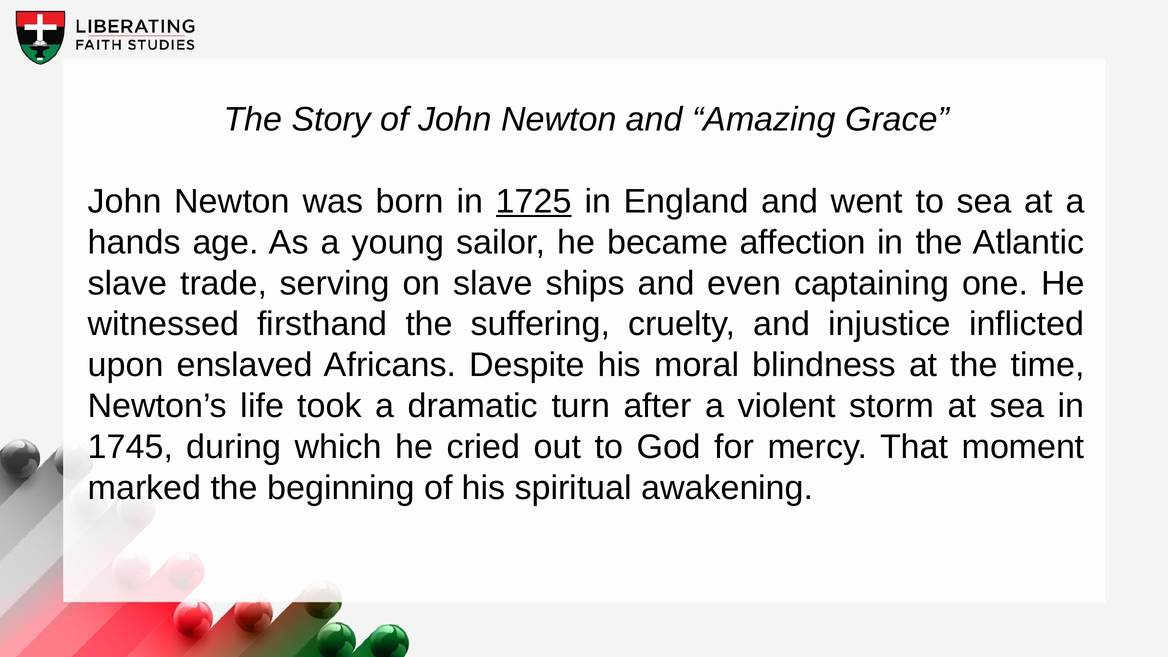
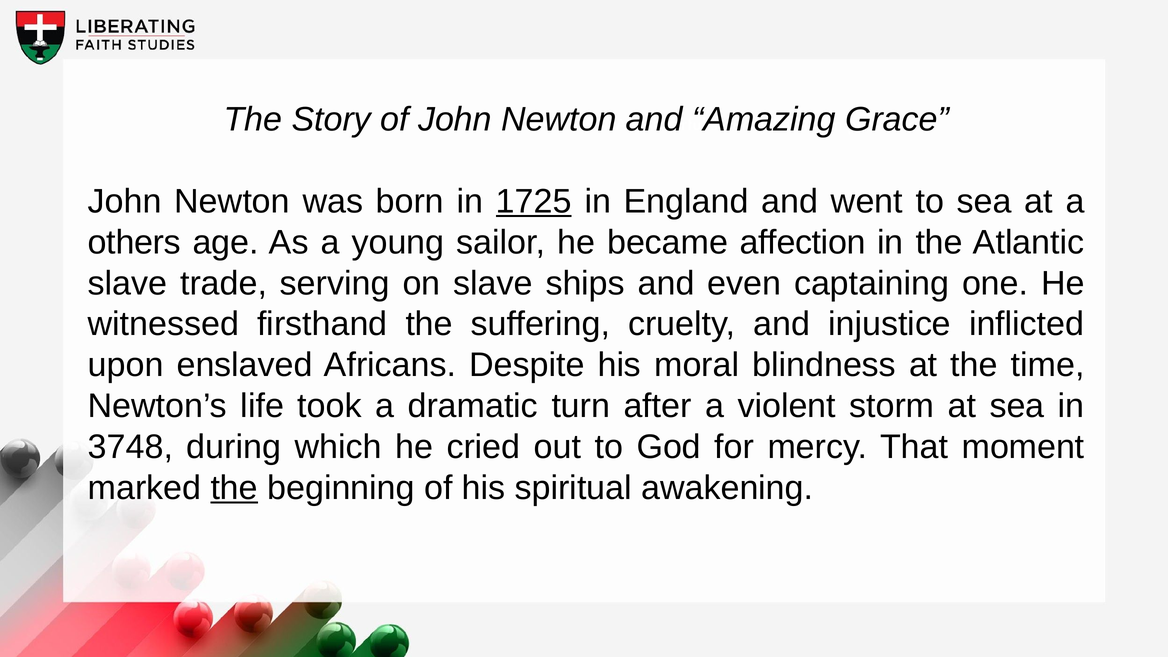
hands: hands -> others (134, 242)
1745: 1745 -> 3748 (130, 447)
the underline: none -> present (234, 488)
